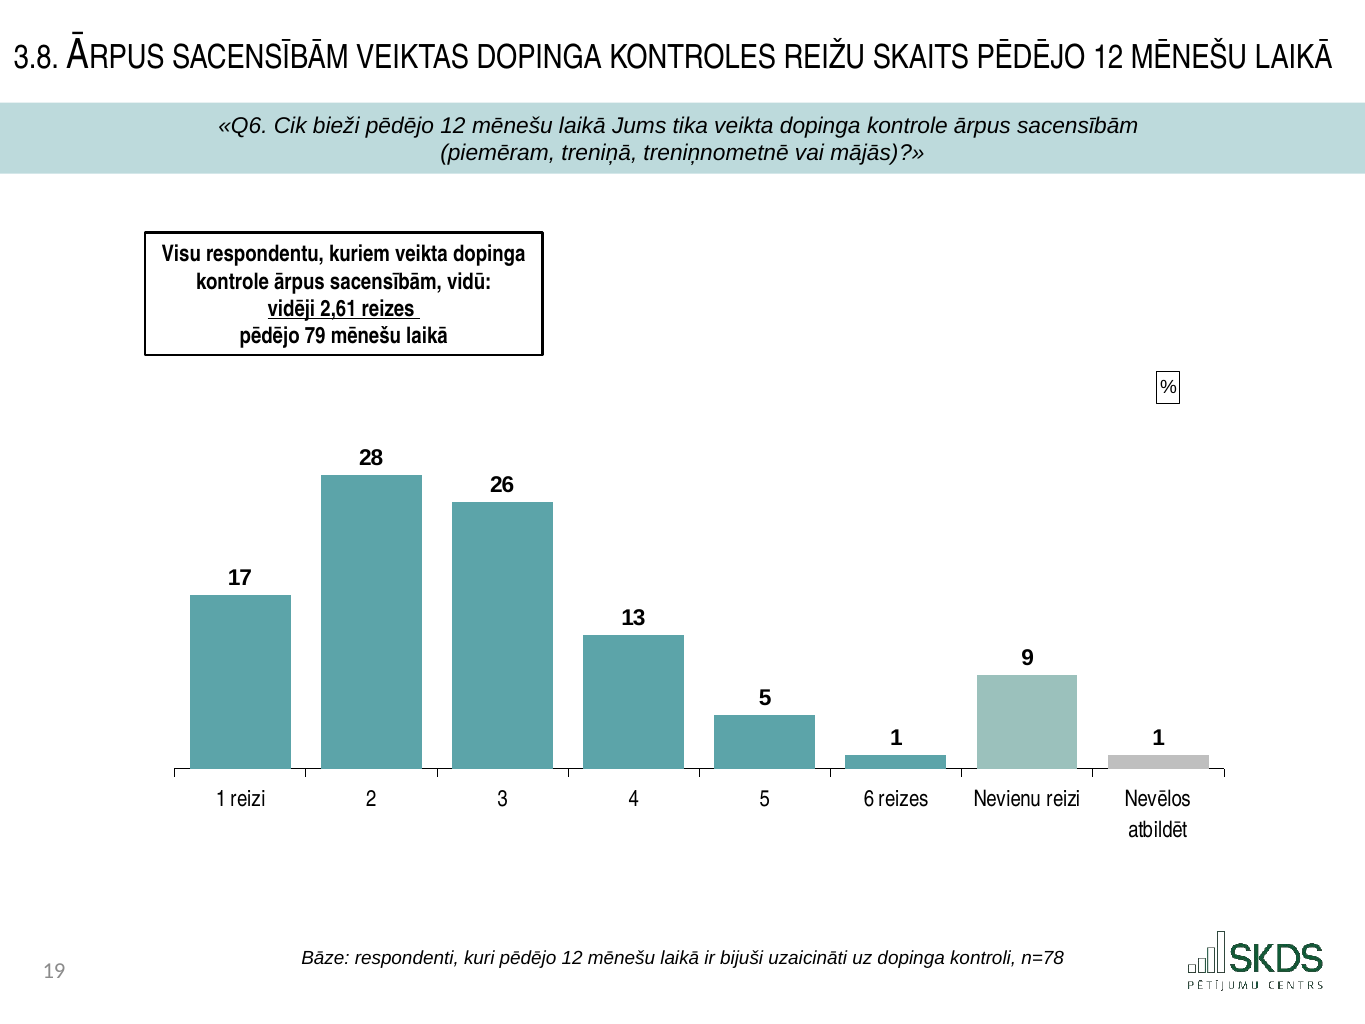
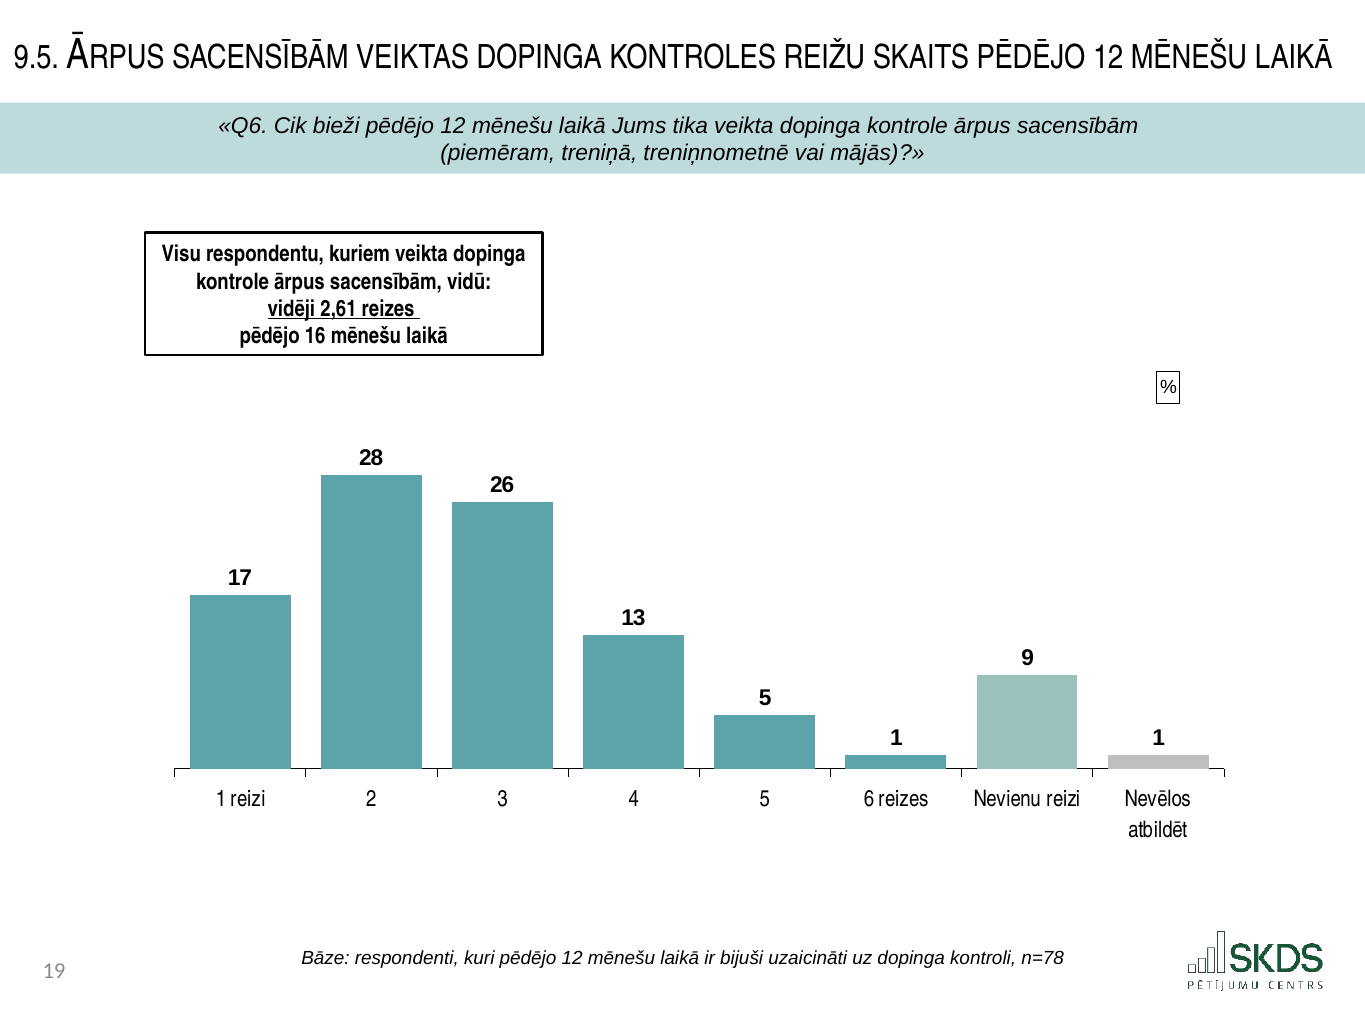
3.8: 3.8 -> 9.5 (36, 57)
79: 79 -> 16 (315, 336)
